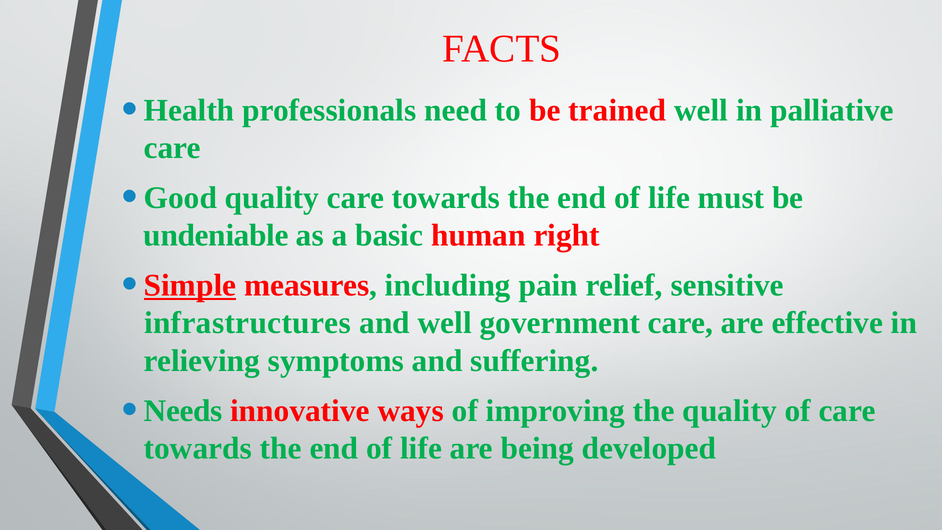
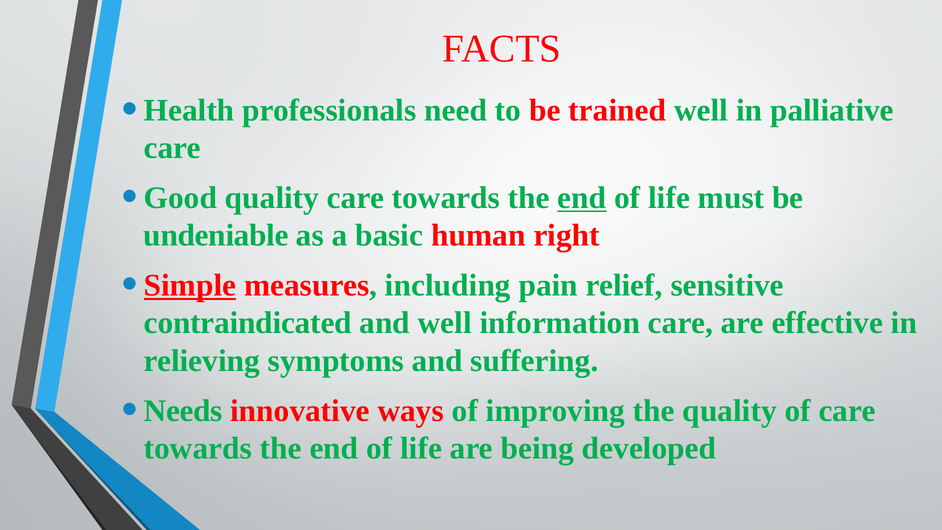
end underline: none -> present (582, 198)
infrastructures: infrastructures -> contraindicated (248, 323)
government: government -> information (560, 323)
